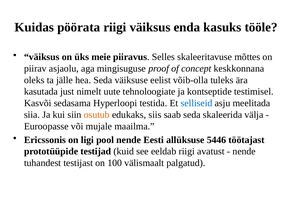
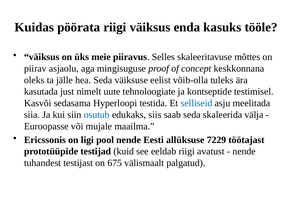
osutub colour: orange -> blue (97, 115)
5446: 5446 -> 7229 (216, 140)
100: 100 -> 675 (115, 163)
